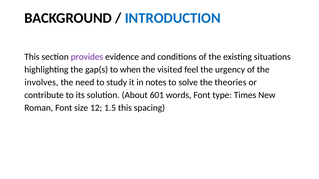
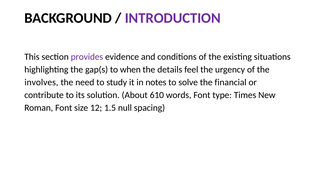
INTRODUCTION colour: blue -> purple (173, 18)
visited: visited -> details (170, 70)
theories: theories -> financial (231, 82)
601: 601 -> 610 (157, 95)
1.5 this: this -> null (125, 108)
